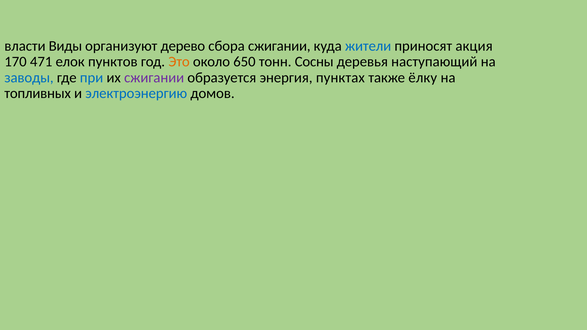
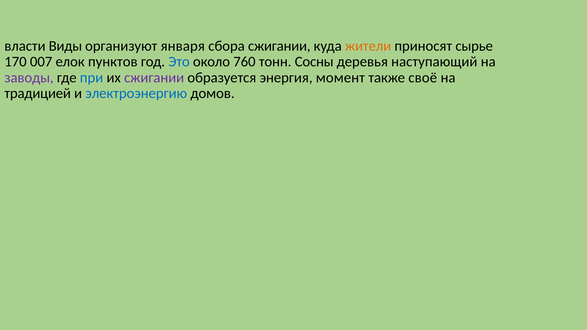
дерево: дерево -> января (183, 46)
жители colour: blue -> orange (368, 46)
акция: акция -> сырье (474, 46)
471: 471 -> 007 (41, 62)
Это colour: orange -> blue (179, 62)
650: 650 -> 760 (244, 62)
заводы colour: blue -> purple (29, 78)
пунктах: пунктах -> момент (340, 78)
ёлку: ёлку -> своё (423, 78)
топливных: топливных -> традицией (38, 93)
